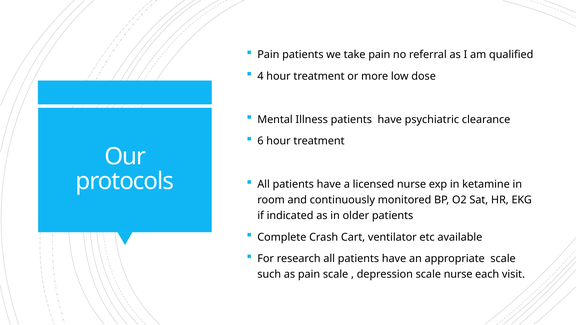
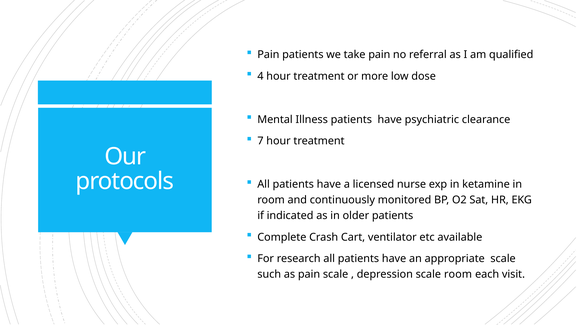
6: 6 -> 7 (260, 141)
scale nurse: nurse -> room (458, 274)
